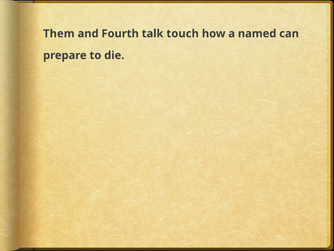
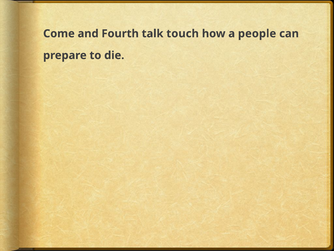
Them: Them -> Come (59, 34)
named: named -> people (257, 34)
